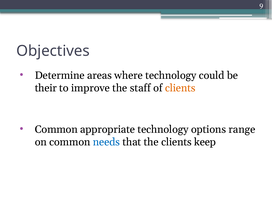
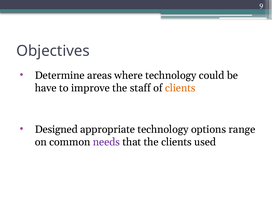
their: their -> have (46, 88)
Common: Common -> Designed (56, 129)
needs colour: blue -> purple (106, 142)
keep: keep -> used (205, 142)
